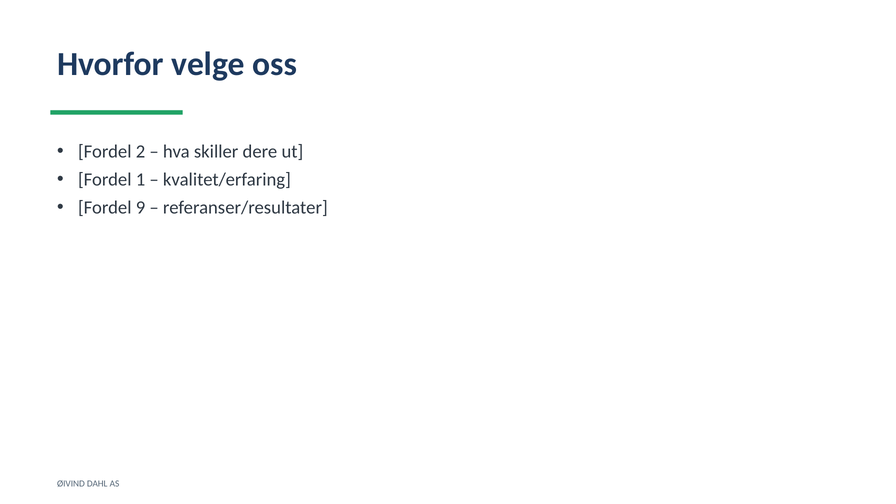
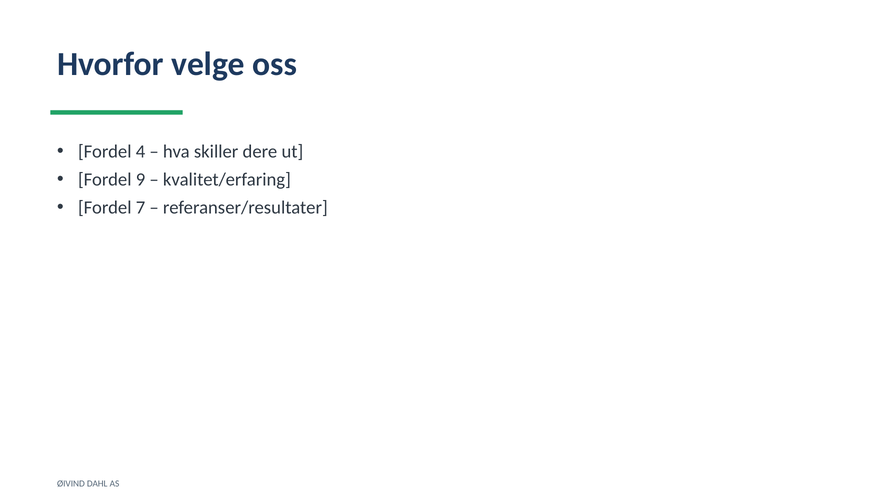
2: 2 -> 4 (141, 152)
1: 1 -> 9 (141, 180)
9: 9 -> 7 (141, 208)
